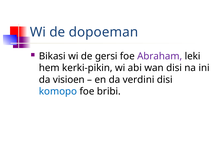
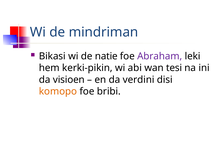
dopoeman: dopoeman -> mindriman (103, 32)
gersi: gersi -> natie (106, 56)
wan disi: disi -> tesi (174, 68)
komopo colour: blue -> orange (58, 91)
